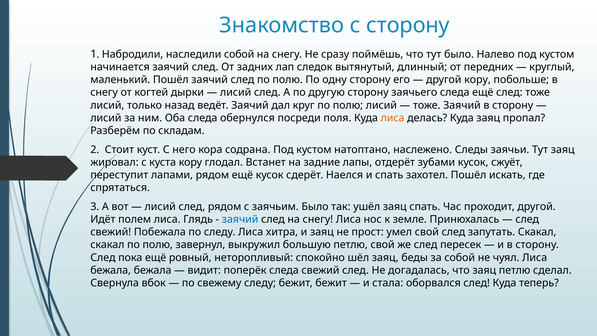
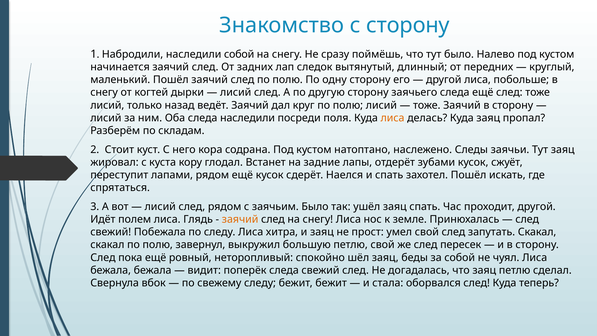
другой кору: кору -> лиса (477, 80)
следа обернулся: обернулся -> наследили (248, 118)
заячий colour: blue -> orange (240, 219)
